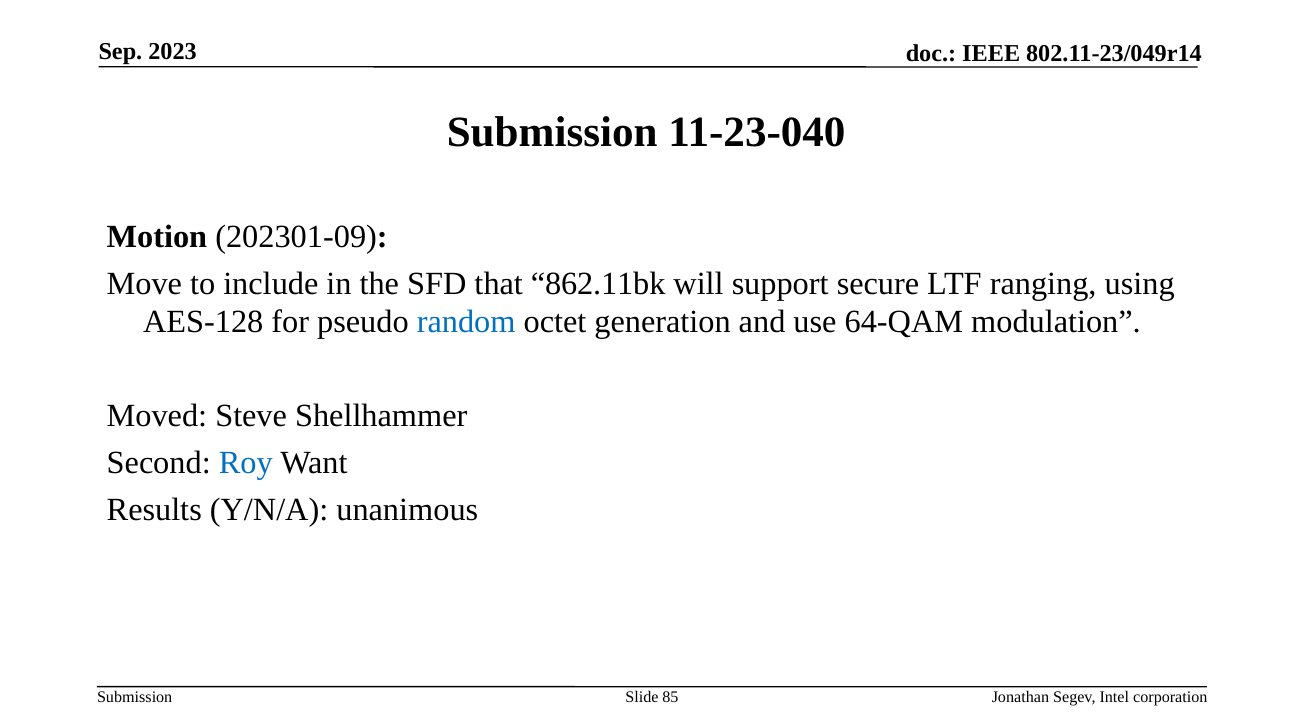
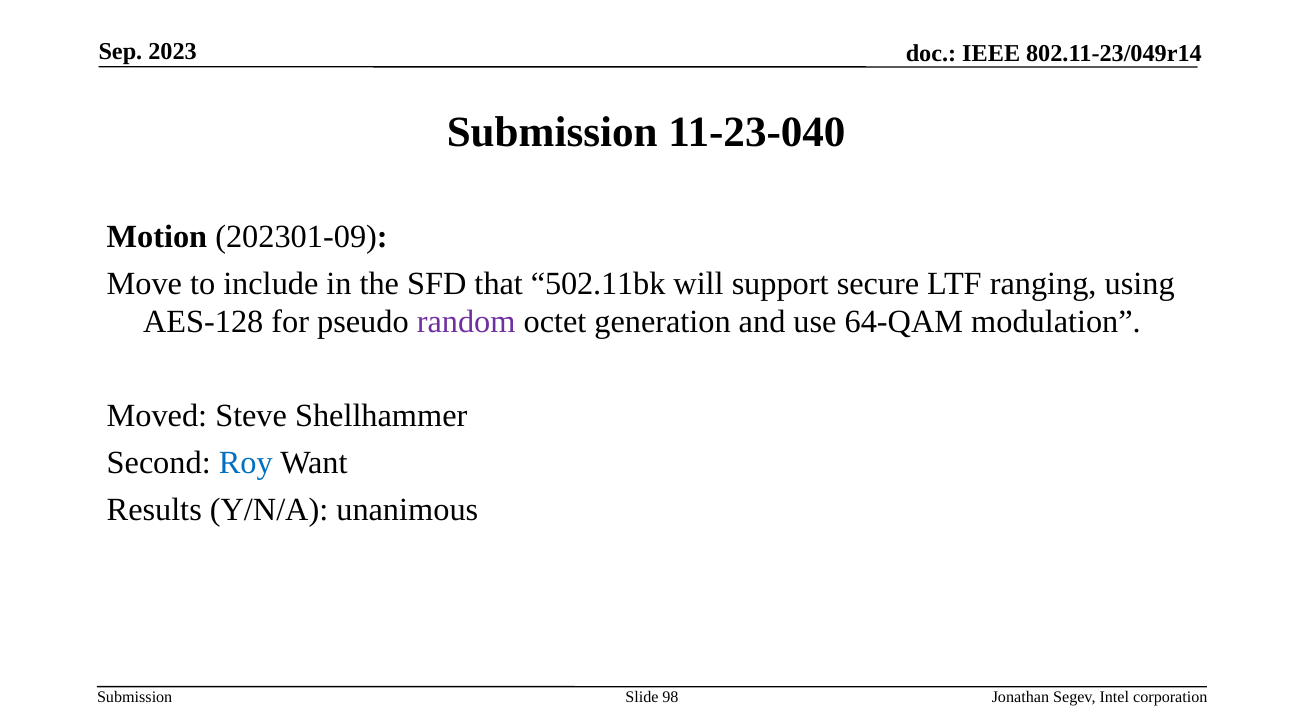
862.11bk: 862.11bk -> 502.11bk (598, 284)
random colour: blue -> purple (466, 322)
85: 85 -> 98 (670, 698)
